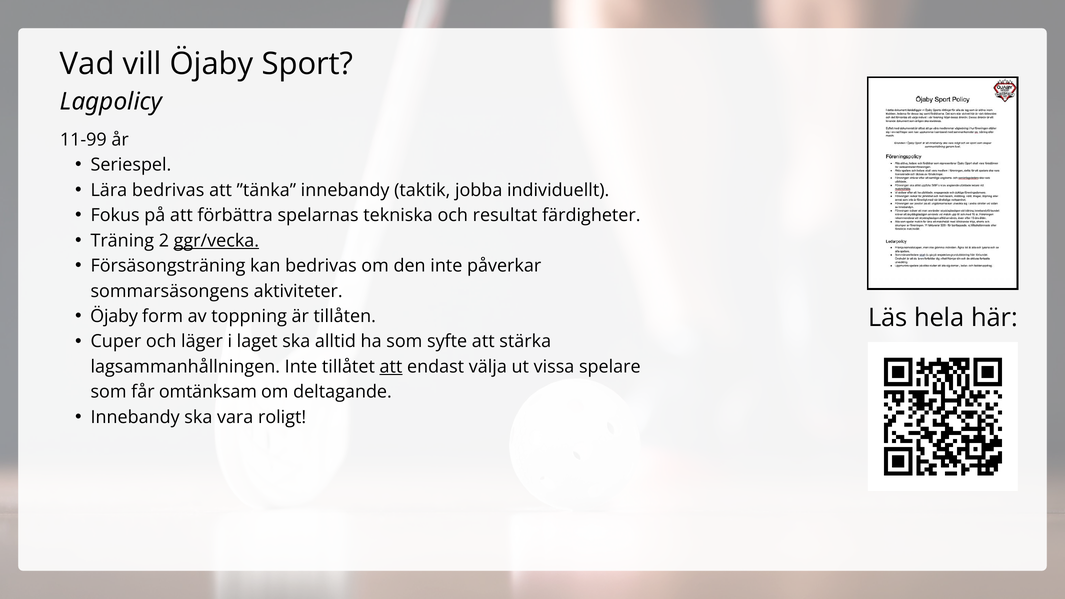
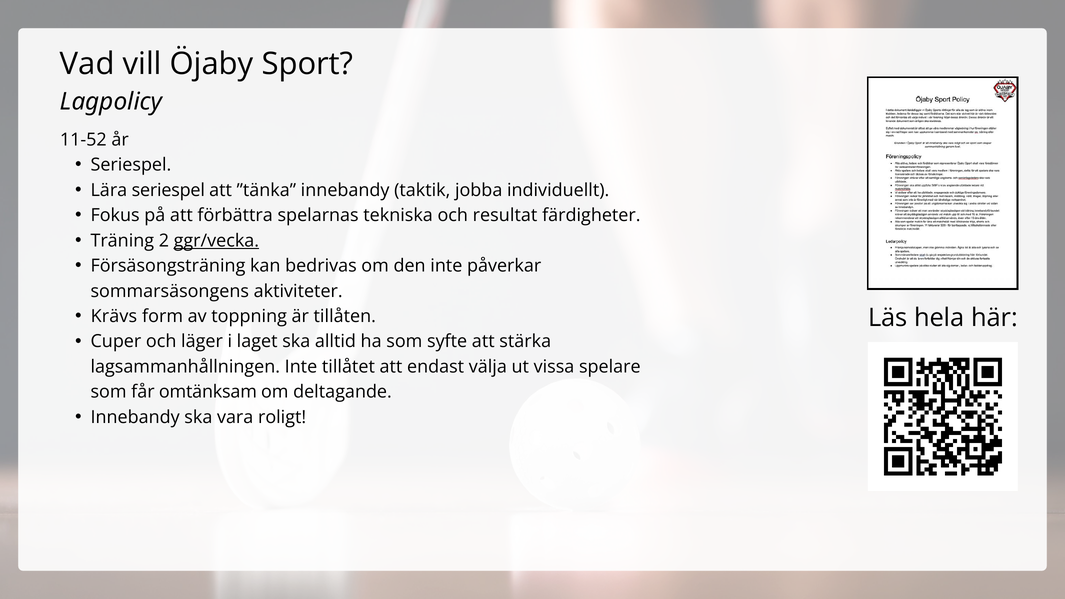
11-99: 11-99 -> 11-52 (83, 140)
Lära bedrivas: bedrivas -> seriespel (168, 190)
Öjaby: Öjaby -> Krävs (114, 316)
att underline: present -> none (391, 367)
